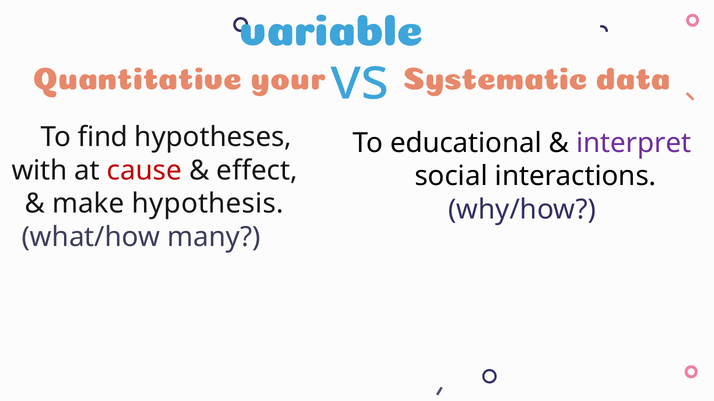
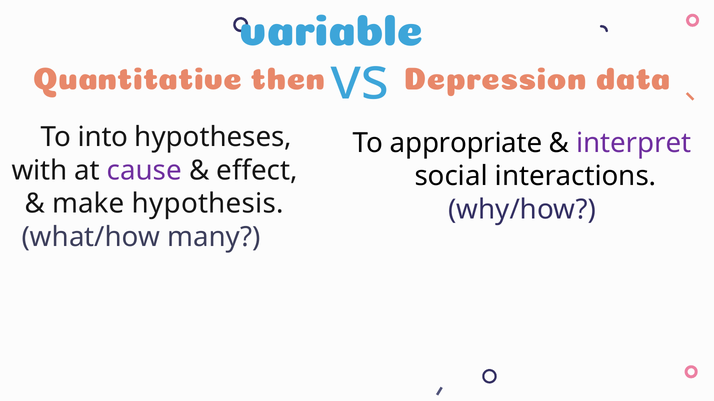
your: your -> then (288, 79)
Systematic: Systematic -> Depression (495, 79)
find: find -> into (103, 137)
educational: educational -> appropriate (466, 143)
cause colour: red -> purple (144, 171)
